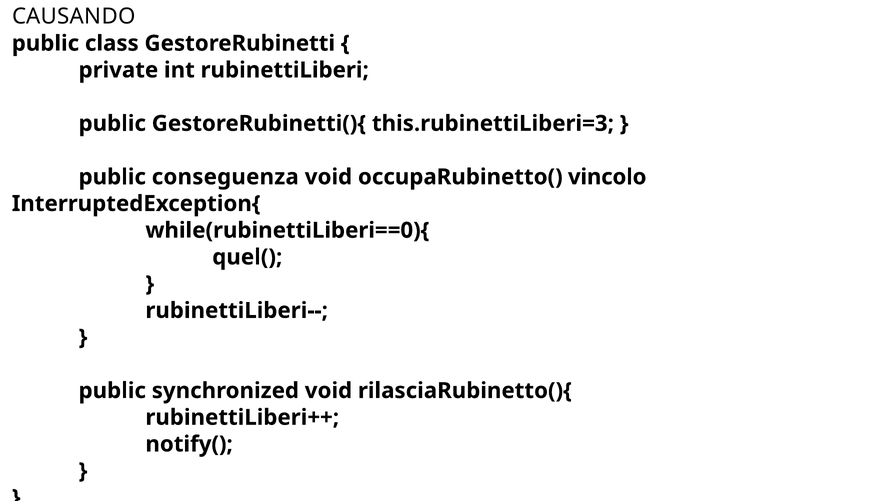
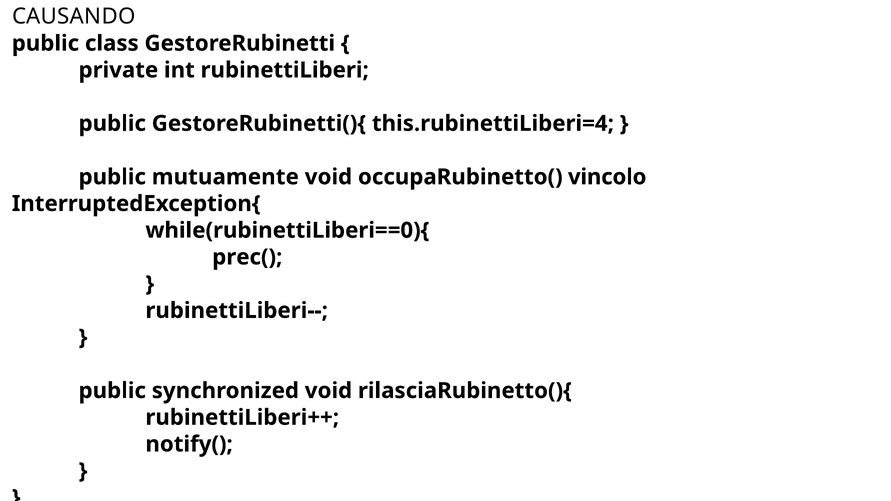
this.rubinettiLiberi=3: this.rubinettiLiberi=3 -> this.rubinettiLiberi=4 (493, 124)
conseguenza: conseguenza -> mutuamente (225, 177)
quel(: quel( -> prec( (247, 257)
